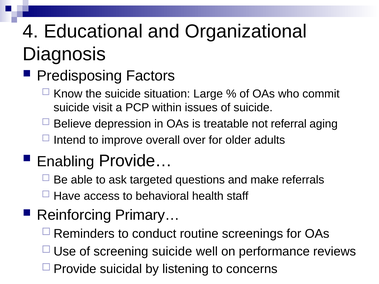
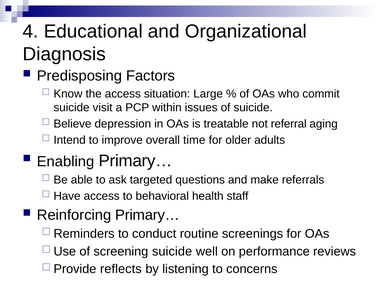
the suicide: suicide -> access (123, 94)
over: over -> time (194, 140)
Enabling Provide…: Provide… -> Primary… (135, 161)
suicidal: suicidal -> reflects (121, 269)
